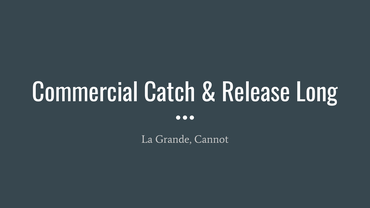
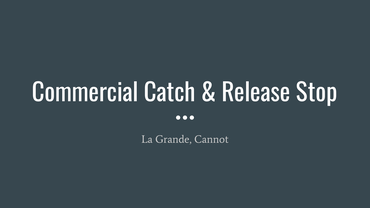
Long: Long -> Stop (317, 93)
